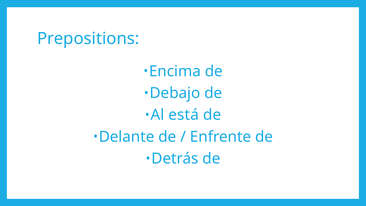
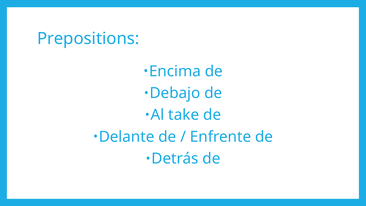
está: está -> take (184, 115)
